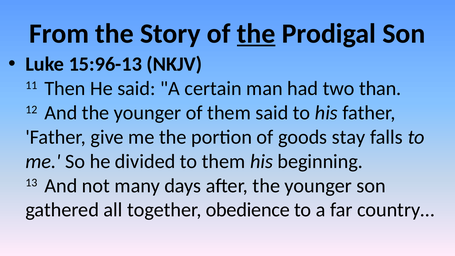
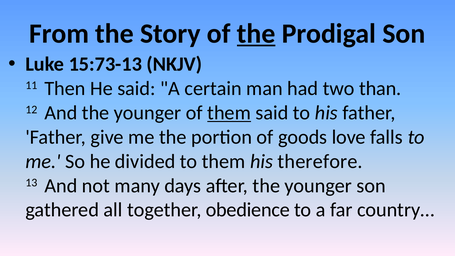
15:96-13: 15:96-13 -> 15:73-13 (105, 64)
them underline: none -> present (229, 113)
stay: stay -> love (349, 137)
beginning: beginning -> therefore (320, 161)
